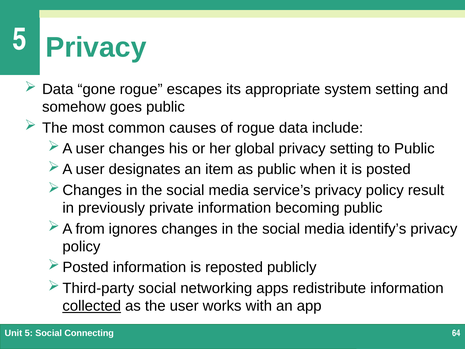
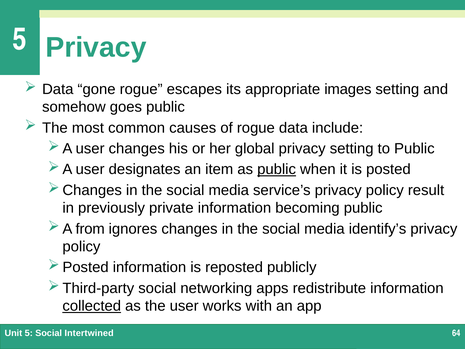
system: system -> images (348, 89)
public underline: none -> present (277, 169)
Connecting: Connecting -> Intertwined (89, 333)
